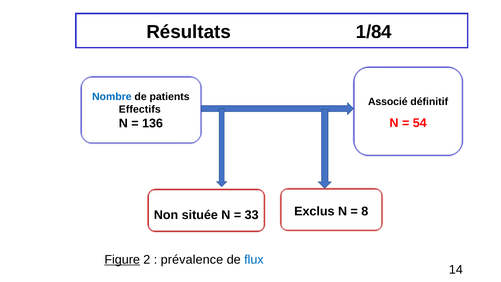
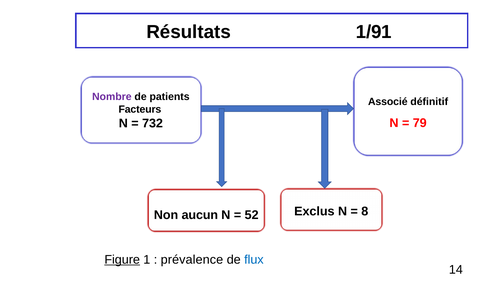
1/84: 1/84 -> 1/91 (374, 32)
Nombre colour: blue -> purple (112, 97)
Effectifs: Effectifs -> Facteurs (140, 109)
54: 54 -> 79 (420, 123)
136: 136 -> 732 (153, 123)
située: située -> aucun (200, 215)
33: 33 -> 52 (252, 215)
2: 2 -> 1 (147, 259)
